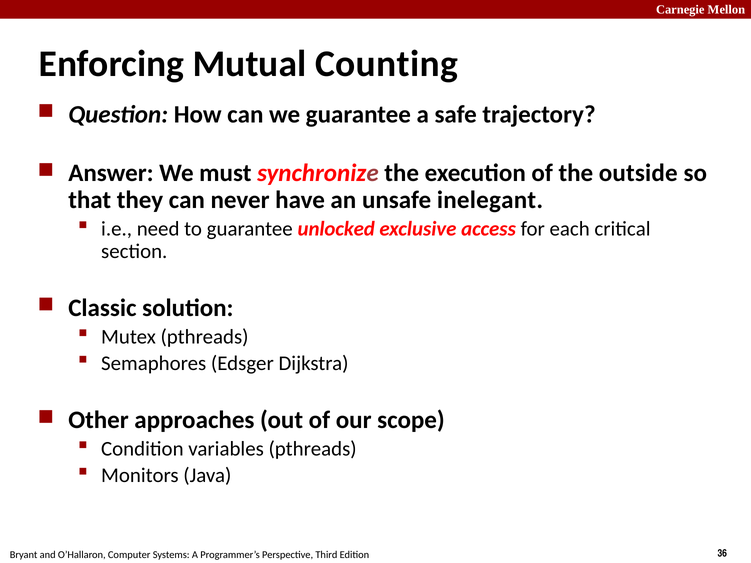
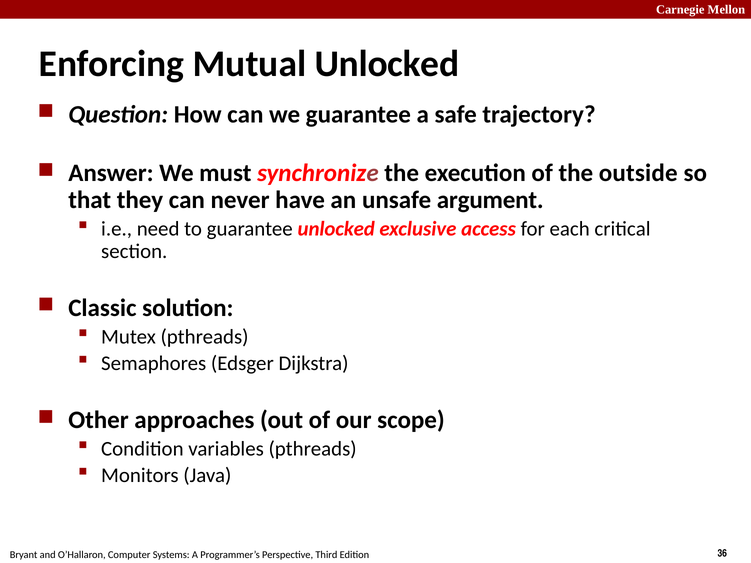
Mutual Counting: Counting -> Unlocked (387, 64)
inelegant: inelegant -> argument (490, 200)
